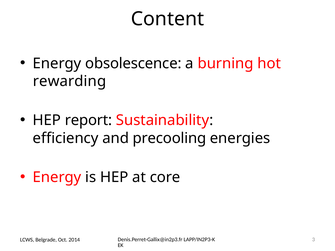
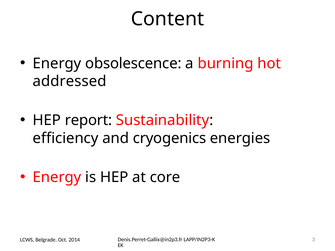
rewarding: rewarding -> addressed (70, 81)
precooling: precooling -> cryogenics (169, 138)
